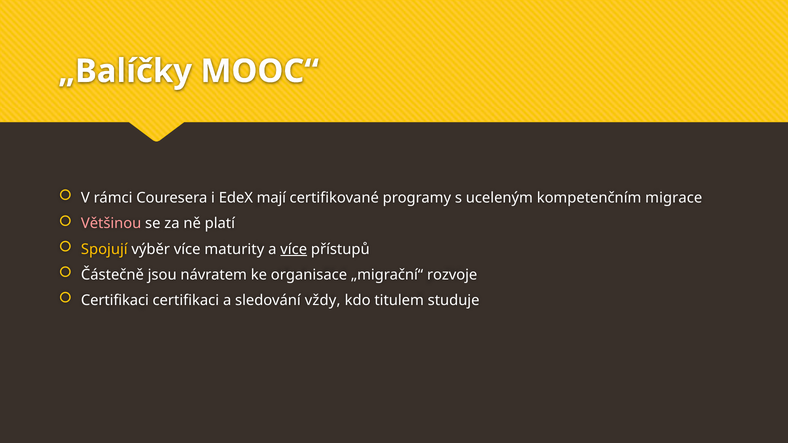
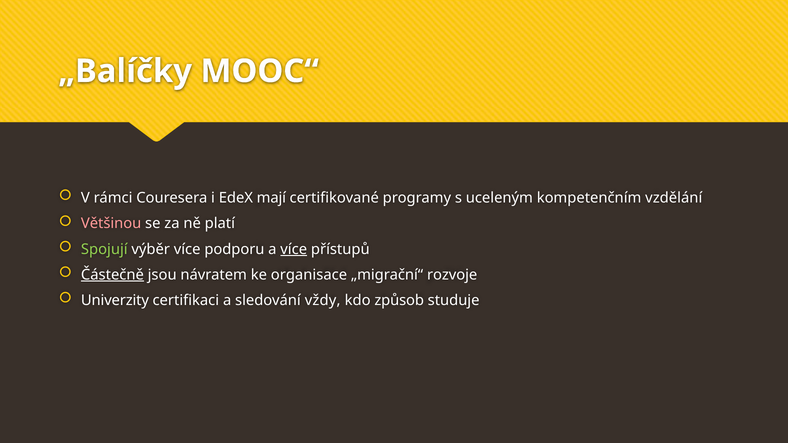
migrace: migrace -> vzdělání (674, 198)
Spojují colour: yellow -> light green (104, 249)
maturity: maturity -> podporu (234, 249)
Částečně underline: none -> present (112, 275)
Certifikaci: Certifikaci -> Univerzity (115, 301)
titulem: titulem -> způsob (399, 301)
